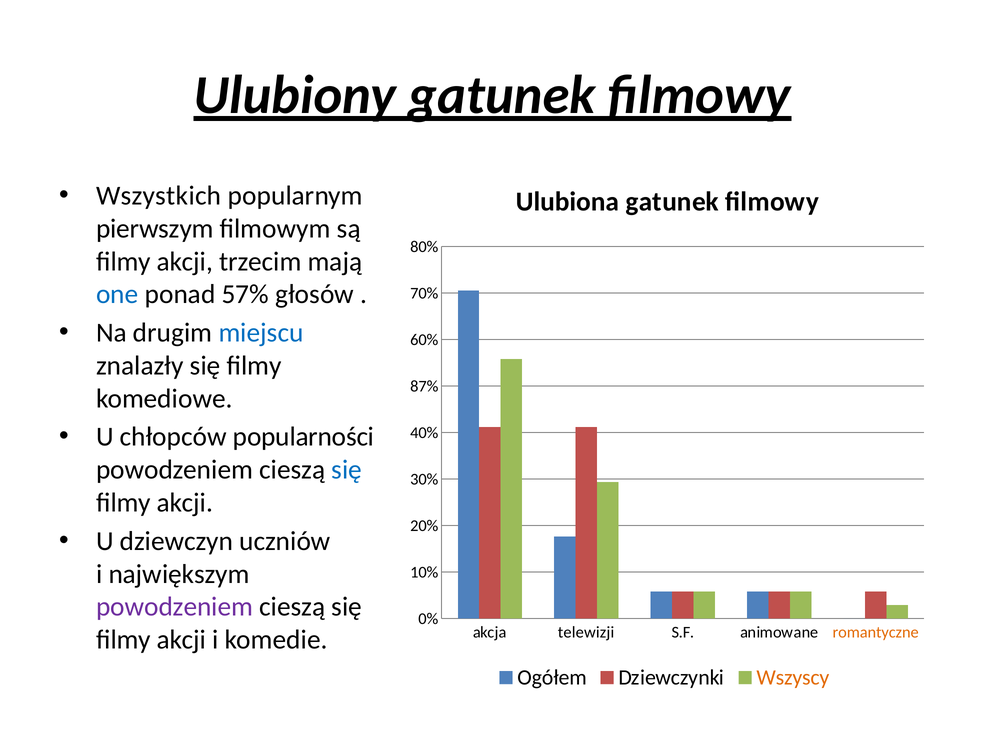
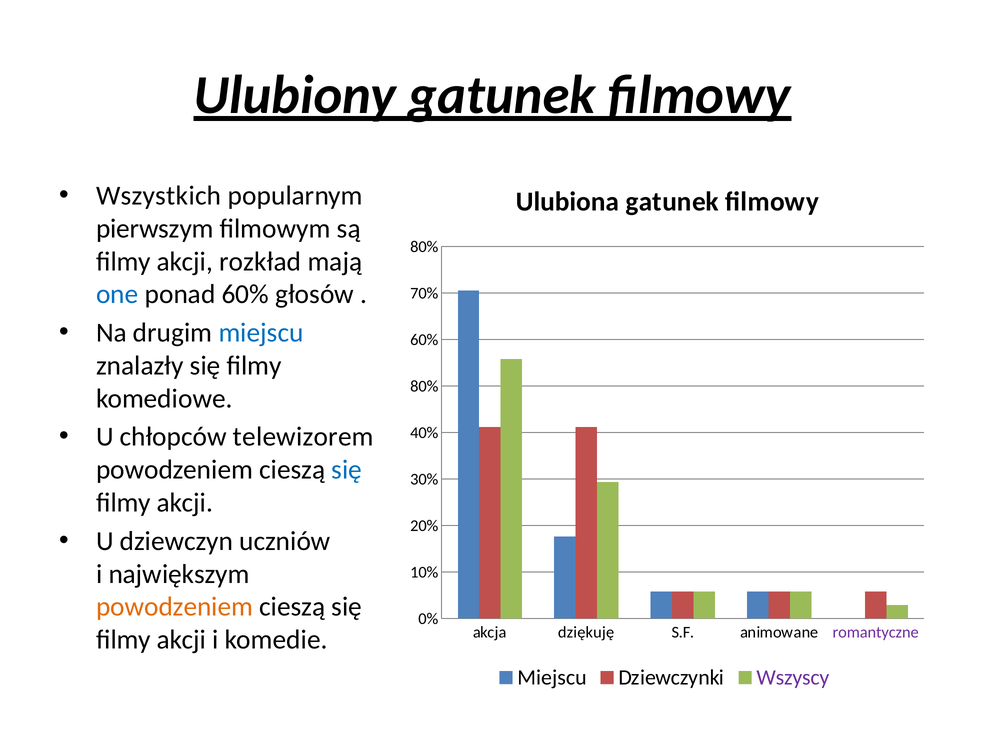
trzecim: trzecim -> rozkład (260, 261)
ponad 57%: 57% -> 60% (245, 294)
87%: 87% -> 80% (424, 386)
popularności: popularności -> telewizorem (303, 437)
powodzeniem colour: purple -> orange (175, 607)
telewizji: telewizji -> dziękuję (586, 632)
romantyczne colour: orange -> purple (876, 632)
Ogółem: Ogółem -> Miejscu (552, 677)
Wszyscy colour: orange -> purple (793, 677)
